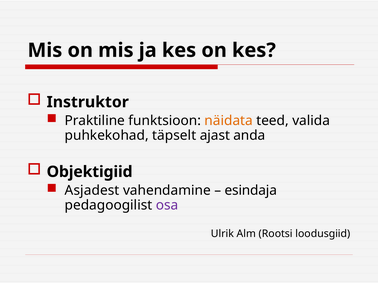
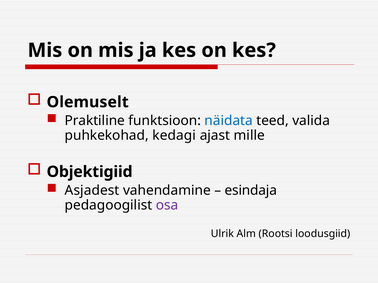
Instruktor: Instruktor -> Olemuselt (88, 102)
näidata colour: orange -> blue (229, 121)
täpselt: täpselt -> kedagi (174, 136)
anda: anda -> mille (249, 136)
